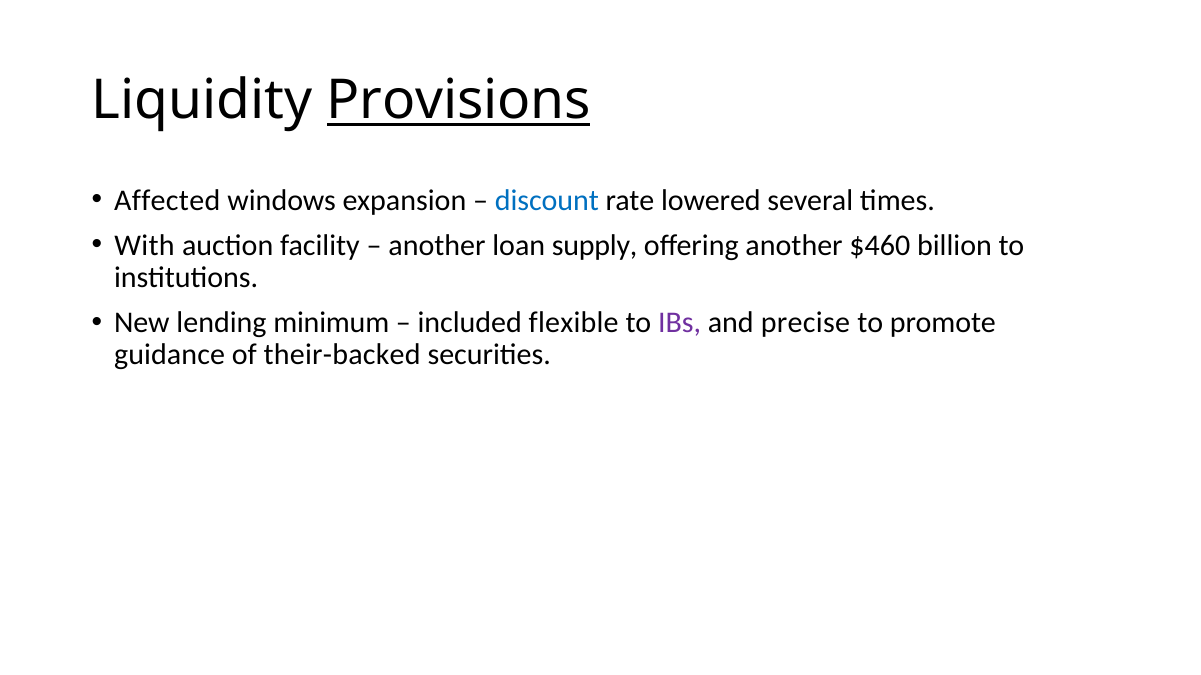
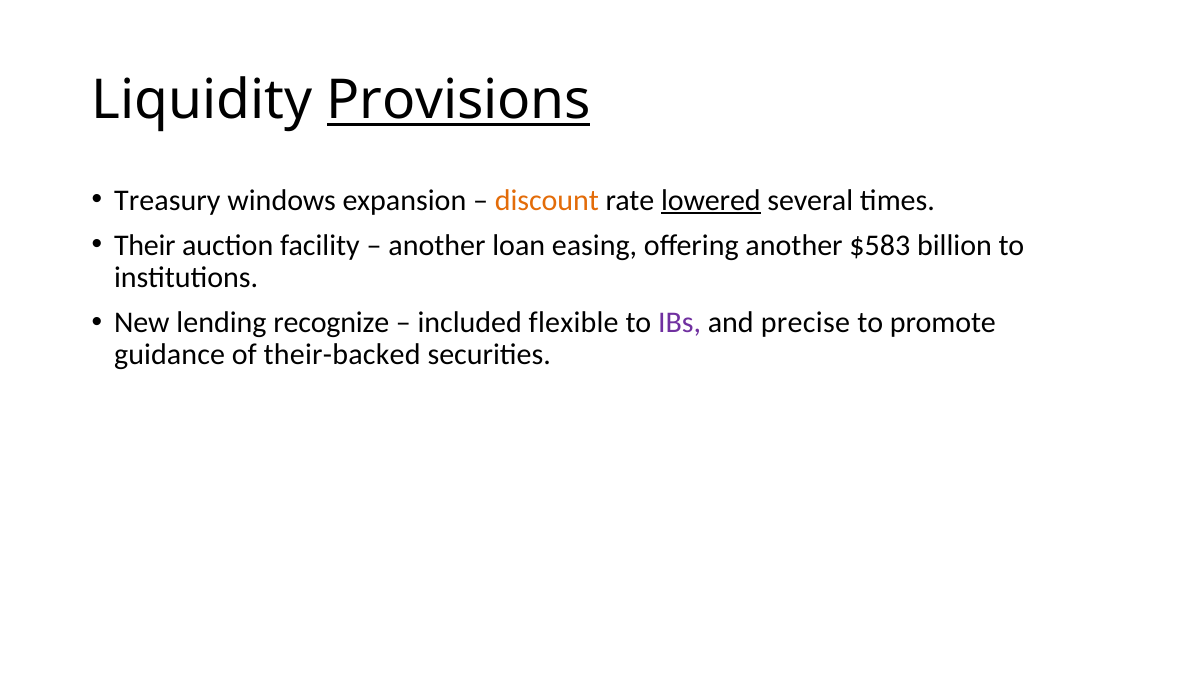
Affected: Affected -> Treasury (167, 200)
discount colour: blue -> orange (547, 200)
lowered underline: none -> present (711, 200)
With: With -> Their (145, 245)
supply: supply -> easing (595, 245)
$460: $460 -> $583 (880, 245)
minimum: minimum -> recognize (331, 323)
